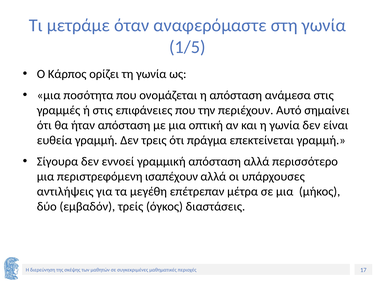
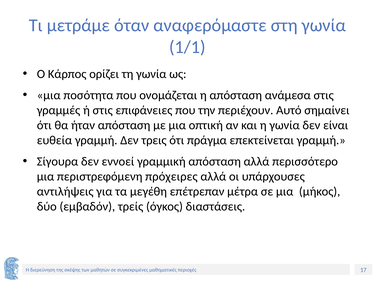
1/5: 1/5 -> 1/1 (187, 47)
ισαπέχουν: ισαπέχουν -> πρόχειρες (171, 177)
